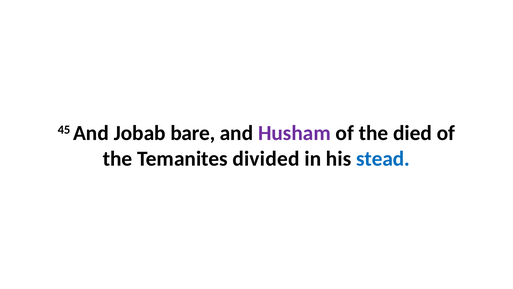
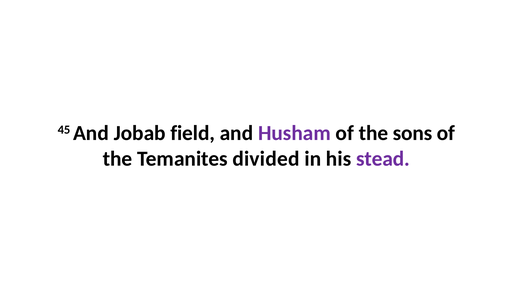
bare: bare -> field (193, 133)
died: died -> sons (413, 133)
stead colour: blue -> purple (383, 159)
